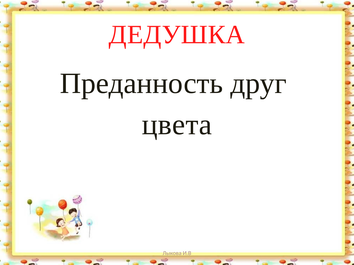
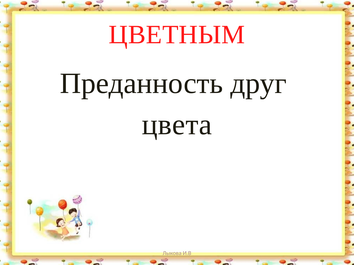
ДЕДУШКА: ДЕДУШКА -> ЦВЕТНЫМ (177, 35)
